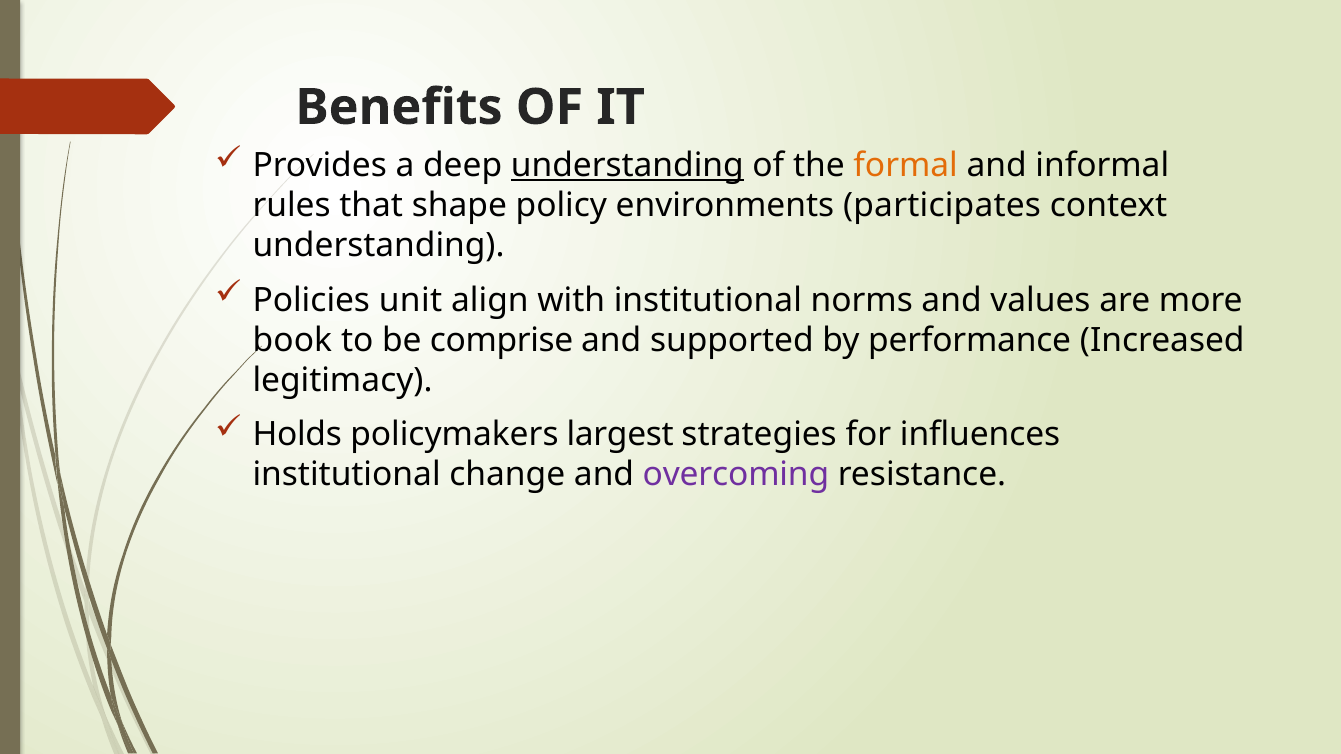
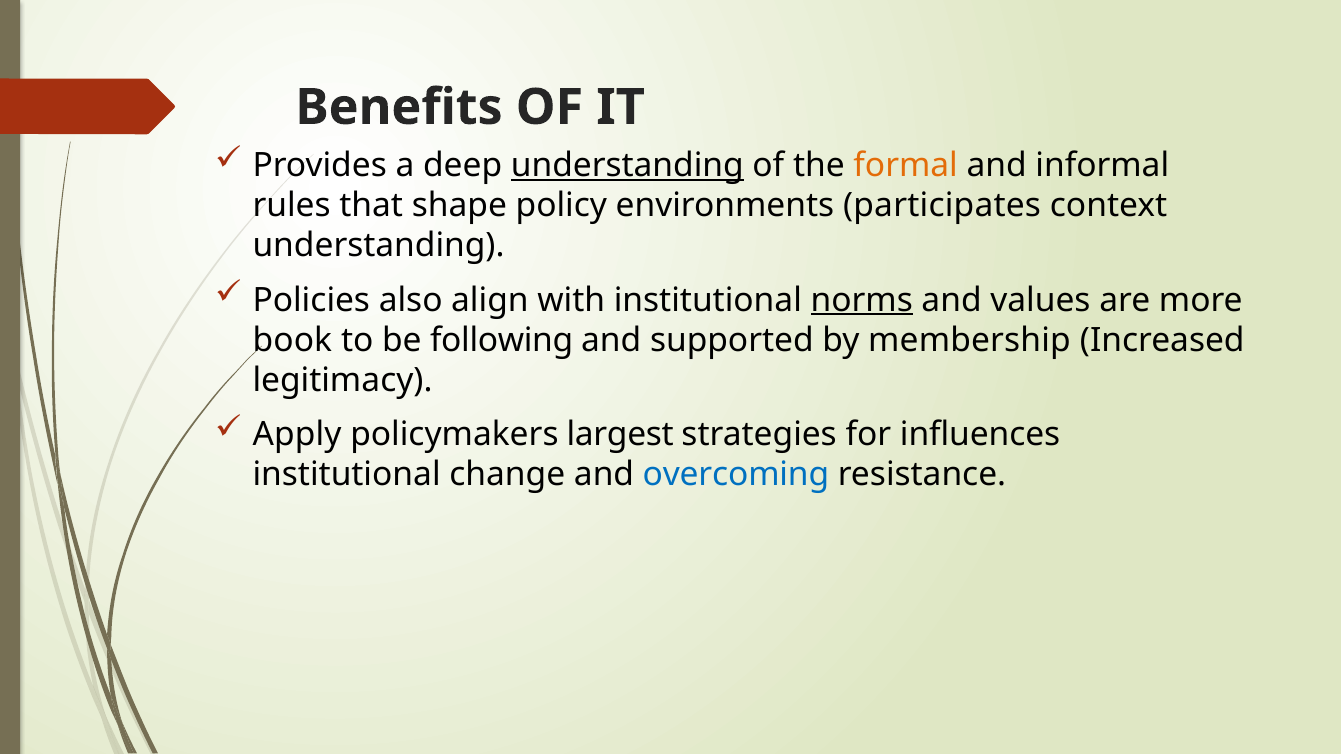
unit: unit -> also (411, 300)
norms underline: none -> present (862, 300)
comprise: comprise -> following (502, 340)
performance: performance -> membership (970, 340)
Holds: Holds -> Apply (297, 435)
overcoming colour: purple -> blue (736, 475)
